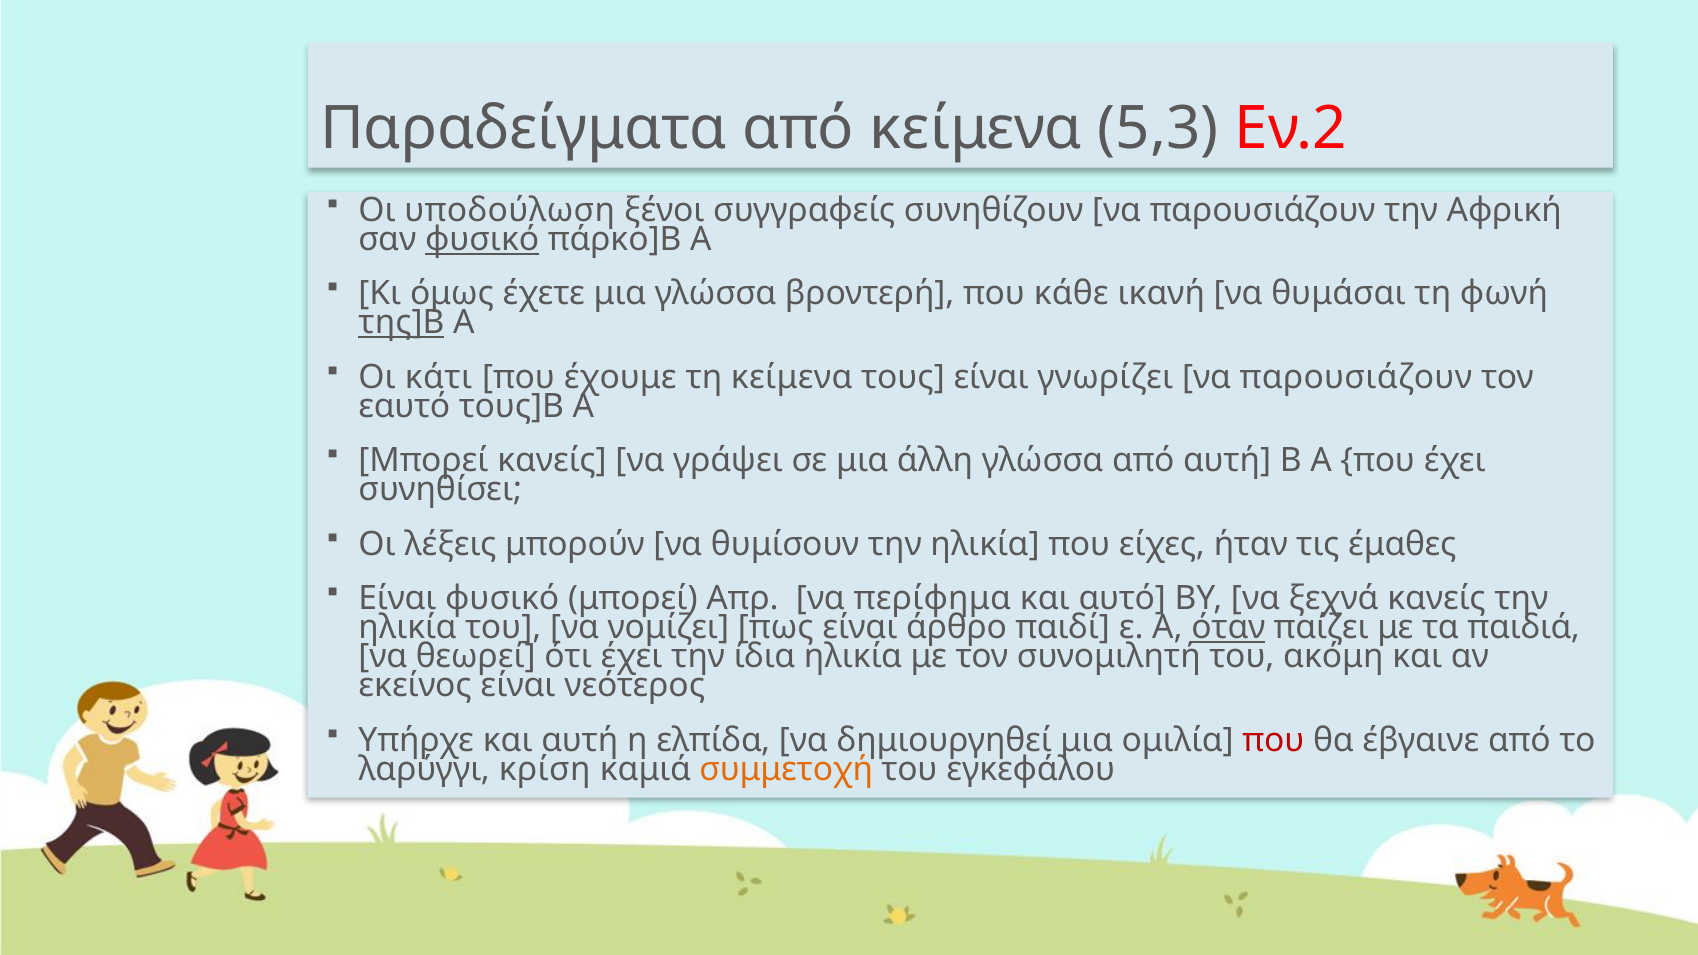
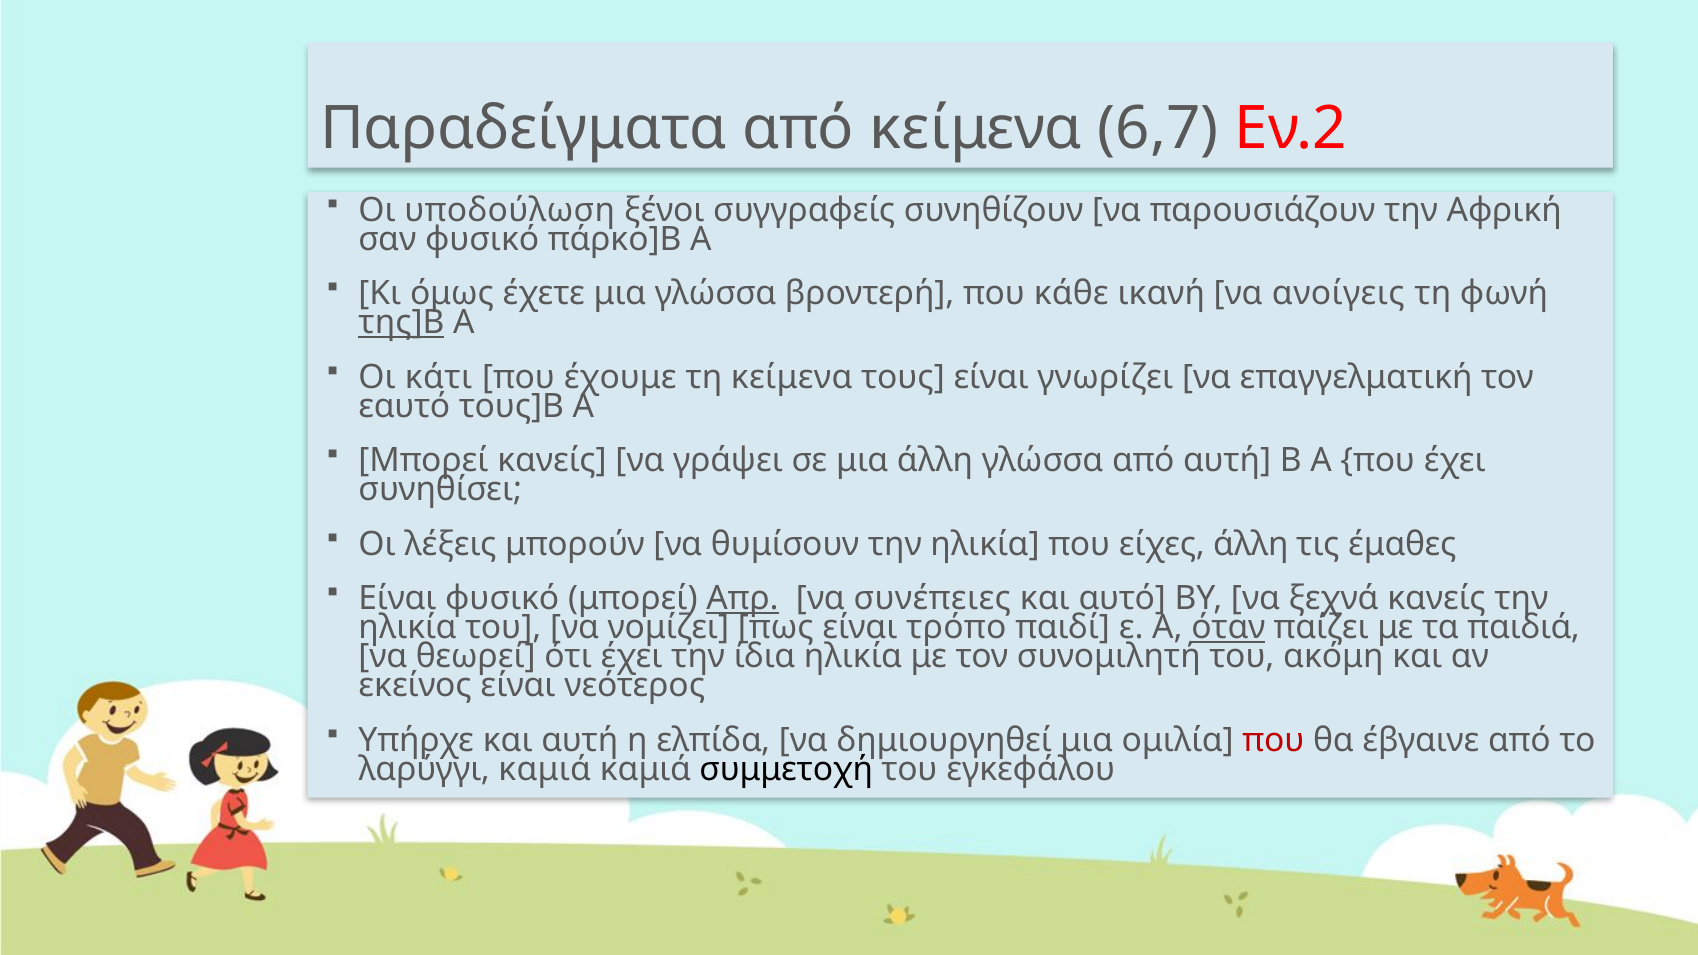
5,3: 5,3 -> 6,7 (1158, 129)
φυσικό underline: present -> none (482, 239)
θυμάσαι: θυμάσαι -> ανοίγεις (1338, 294)
παρουσιάζουν: παρουσιάζουν -> επαγγελματική (1356, 377)
είχες ήταν: ήταν -> άλλη (1251, 544)
Απρ underline: none -> present (742, 599)
περίφημα: περίφημα -> συνέπειες (932, 599)
άρθρο: άρθρο -> τρόπο (956, 628)
λαρύγγι κρίση: κρίση -> καμιά (545, 770)
συμμετοχή colour: orange -> black (786, 770)
